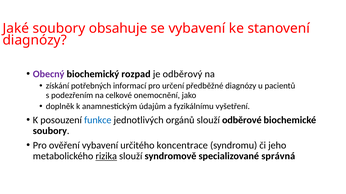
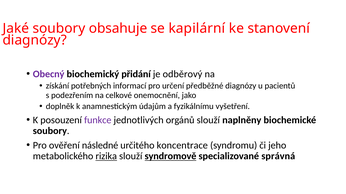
se vybavení: vybavení -> kapilární (197, 28)
rozpad: rozpad -> přidání (136, 74)
funkce colour: blue -> purple (98, 120)
odběrové: odběrové -> naplněny (242, 120)
ověření vybavení: vybavení -> následné (100, 146)
syndromově underline: none -> present (171, 157)
